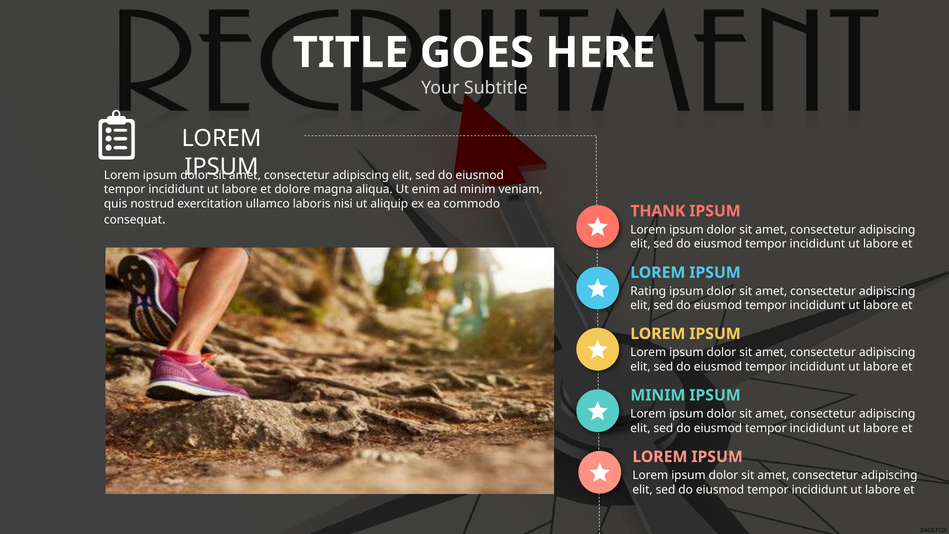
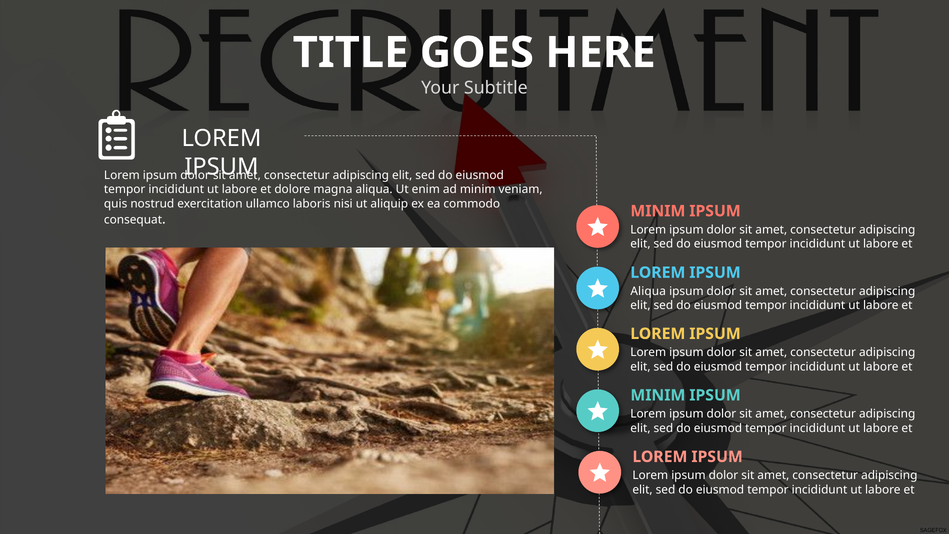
THANK: THANK -> MINIM (658, 211)
Rating: Rating -> Aliqua (648, 291)
